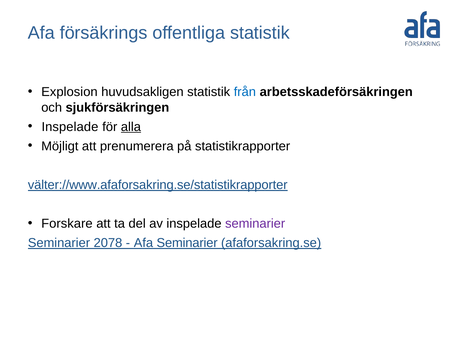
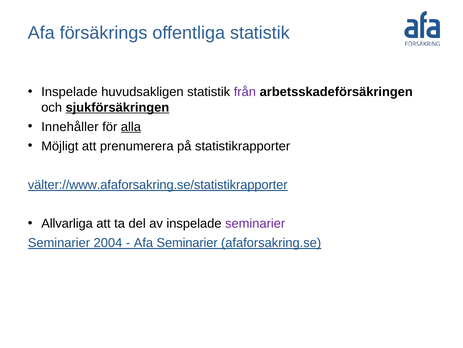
Explosion: Explosion -> Inspelade (69, 92)
från colour: blue -> purple (245, 92)
sjukförsäkringen underline: none -> present (117, 107)
Inspelade: Inspelade -> Innehåller (70, 126)
Forskare: Forskare -> Allvarliga (67, 223)
2078: 2078 -> 2004 (108, 242)
